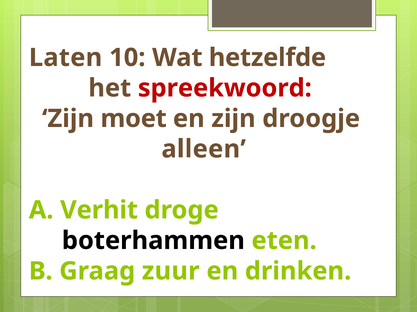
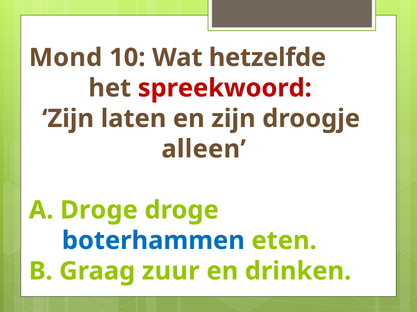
Laten: Laten -> Mond (66, 58)
moet: moet -> laten (133, 119)
A Verhit: Verhit -> Droge (99, 211)
boterhammen colour: black -> blue (153, 241)
